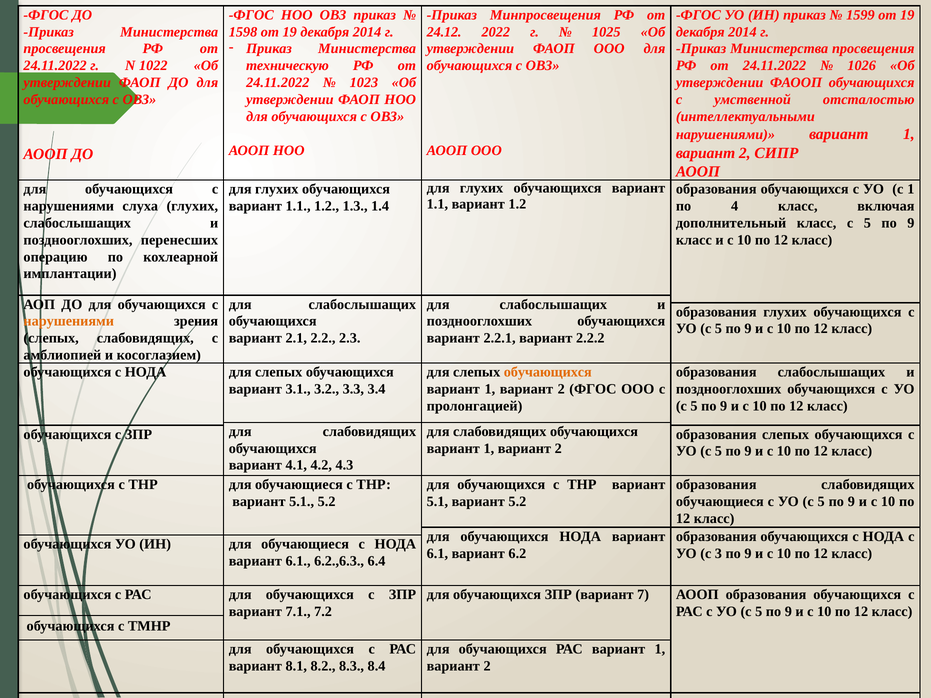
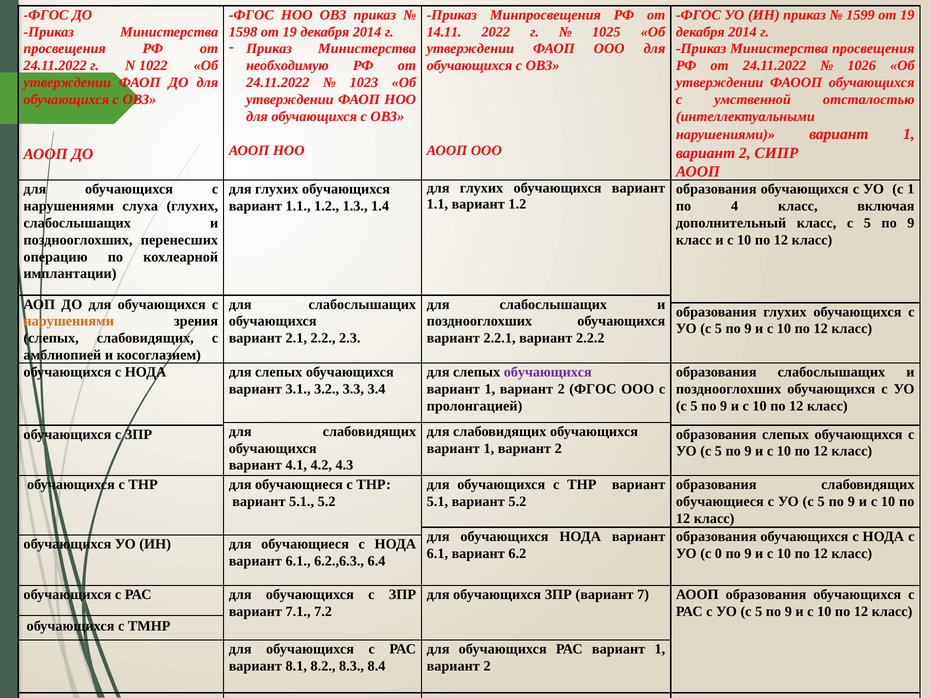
24.12: 24.12 -> 14.11 (444, 32)
техническую: техническую -> необходимую (287, 66)
обучающихся colour: orange -> purple (548, 372)
3: 3 -> 0 (718, 554)
